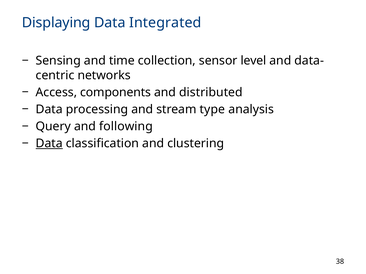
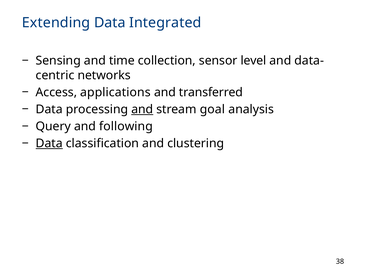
Displaying: Displaying -> Extending (56, 23)
components: components -> applications (115, 92)
distributed: distributed -> transferred (211, 92)
and underline: none -> present (142, 110)
type: type -> goal (212, 110)
